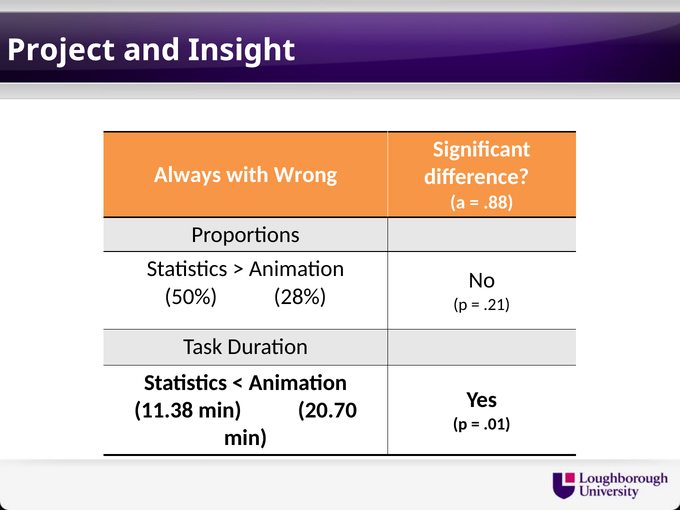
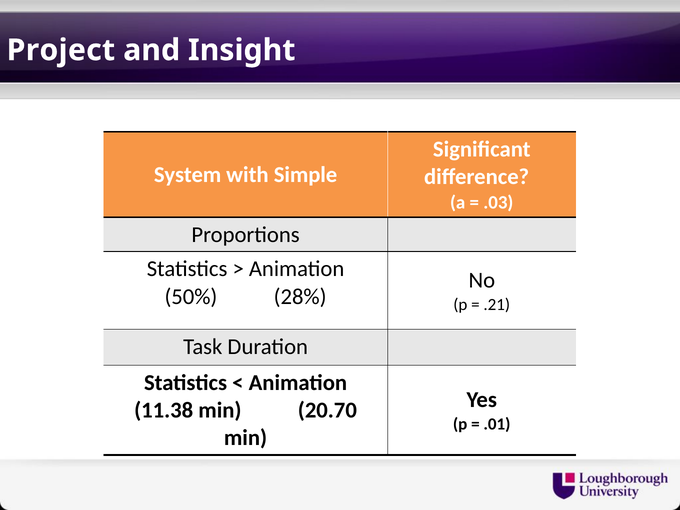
Always: Always -> System (188, 175)
Wrong: Wrong -> Simple (306, 175)
.88: .88 -> .03 (498, 202)
